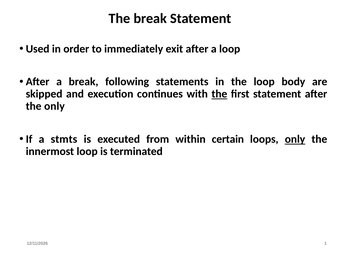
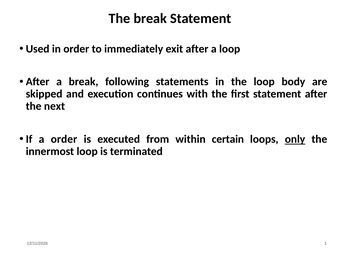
the underline: present -> none (219, 94)
the only: only -> next (54, 106)
a stmts: stmts -> order (64, 139)
